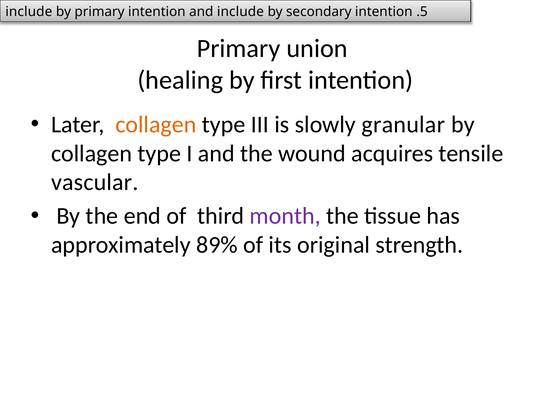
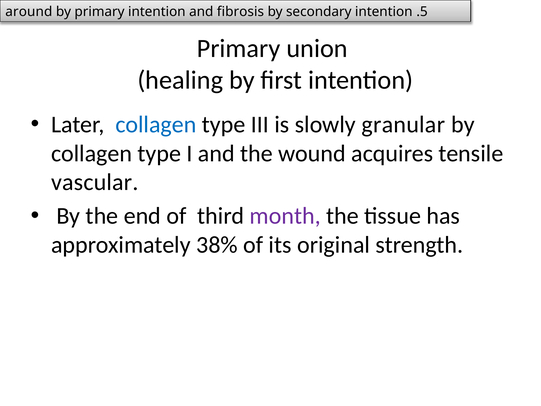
include: include -> around (29, 12)
and include: include -> fibrosis (240, 12)
collagen colour: orange -> blue (156, 124)
89%: 89% -> 38% (217, 245)
